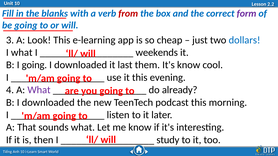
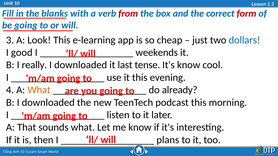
form colour: purple -> red (247, 14)
I what: what -> good (22, 53)
I going: going -> really (34, 65)
them: them -> tense (147, 65)
What colour: purple -> orange (39, 90)
study: study -> plans (168, 140)
